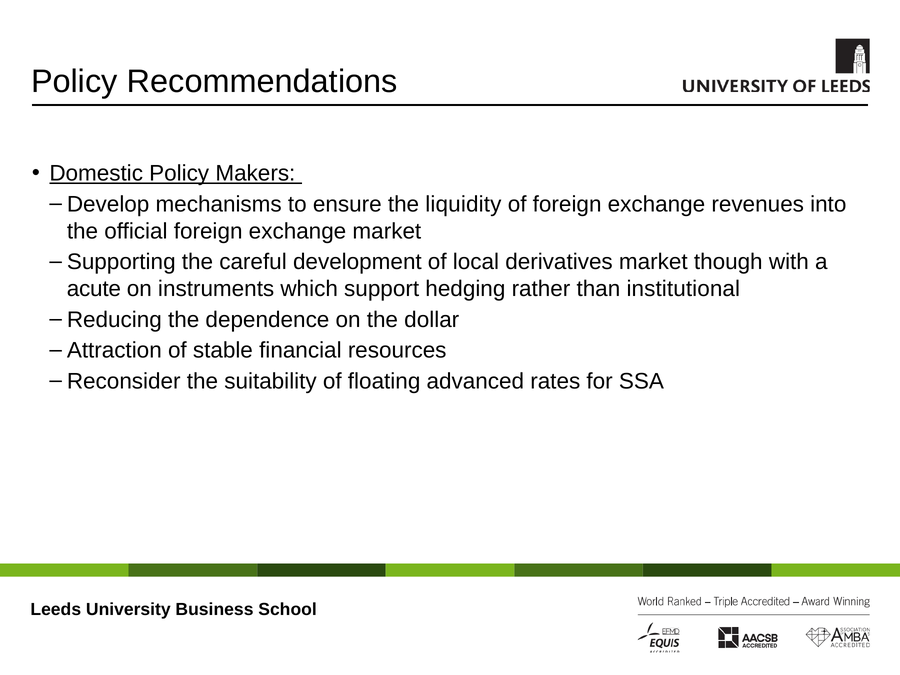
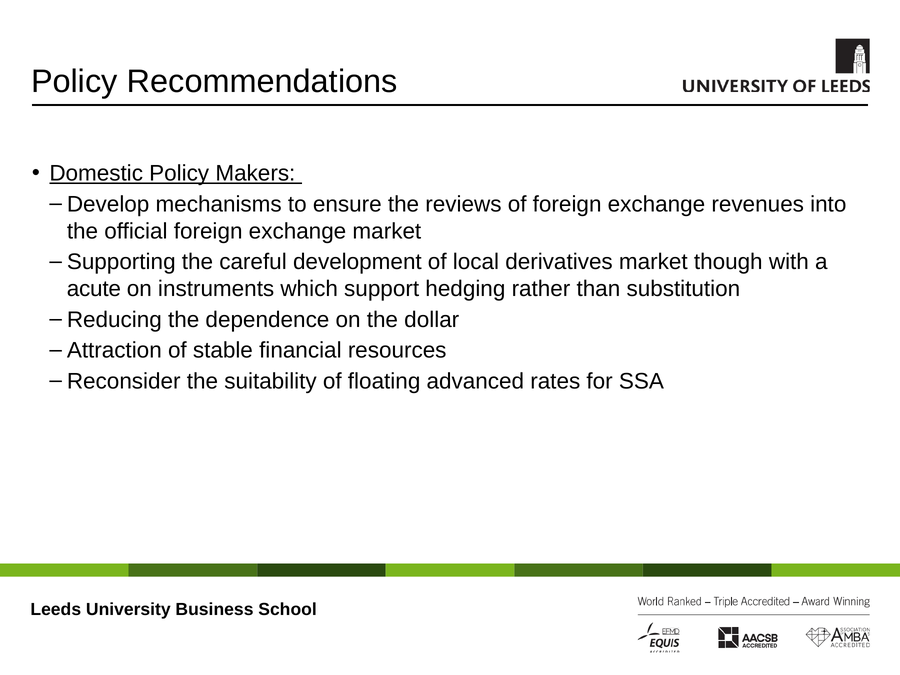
liquidity: liquidity -> reviews (463, 204)
institutional: institutional -> substitution (683, 289)
